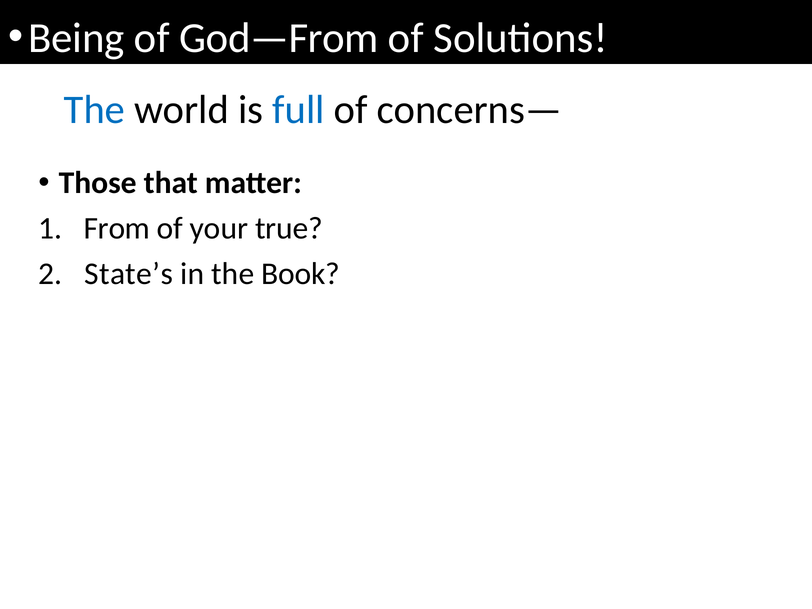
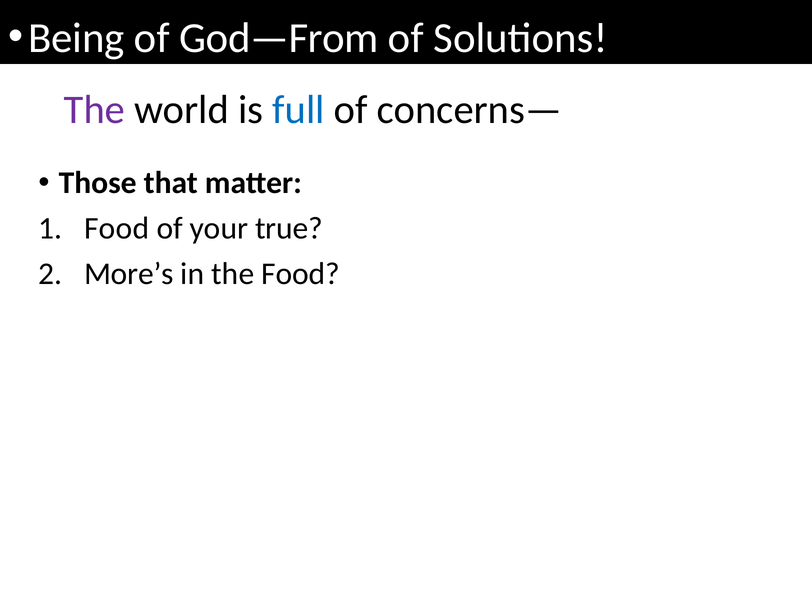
The colour: blue -> purple (94, 110)
From: From -> Food (117, 228)
State’s: State’s -> More’s (129, 274)
the Book: Book -> Food (301, 274)
